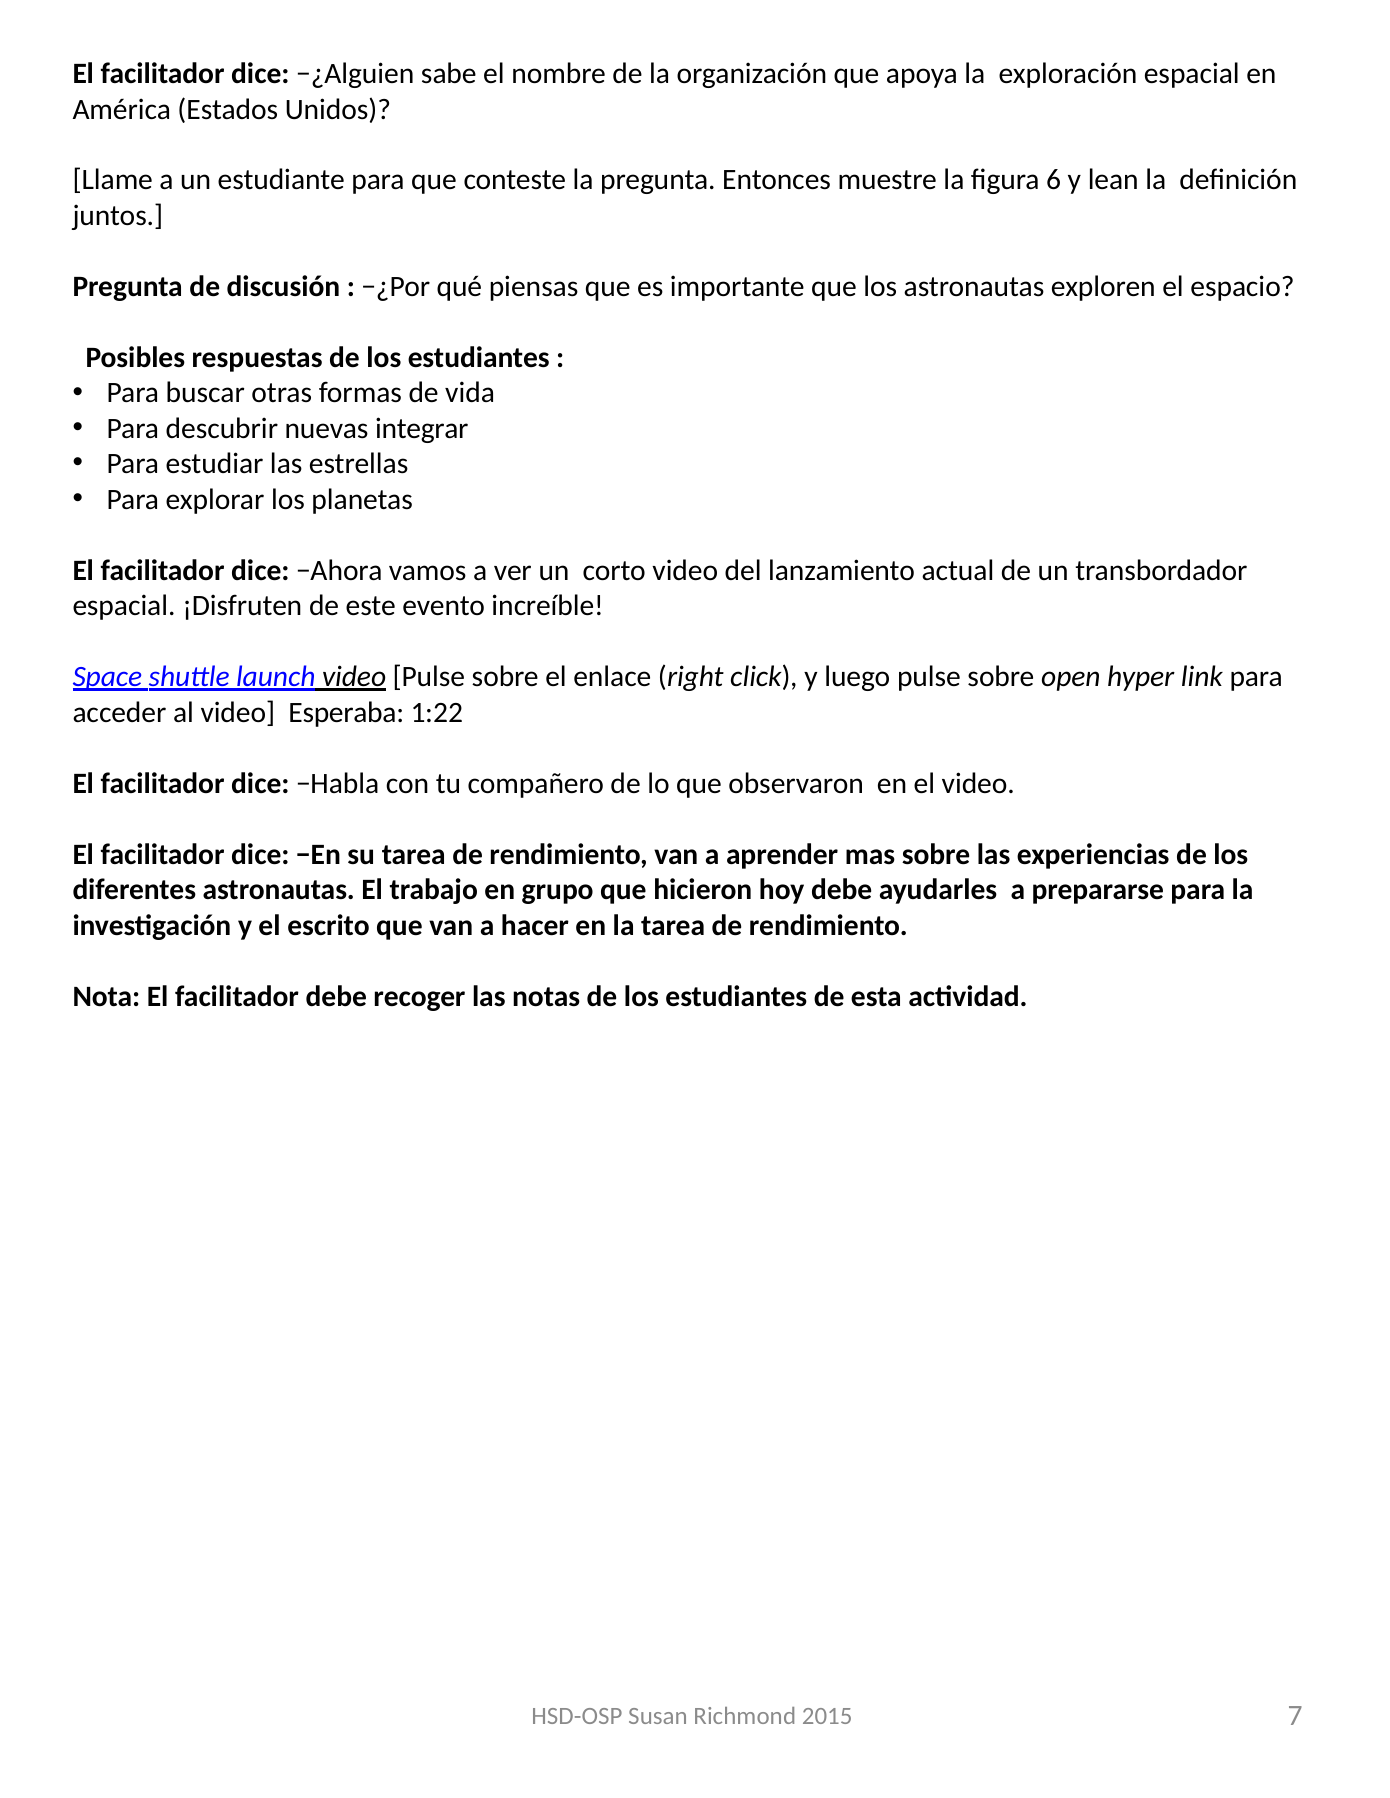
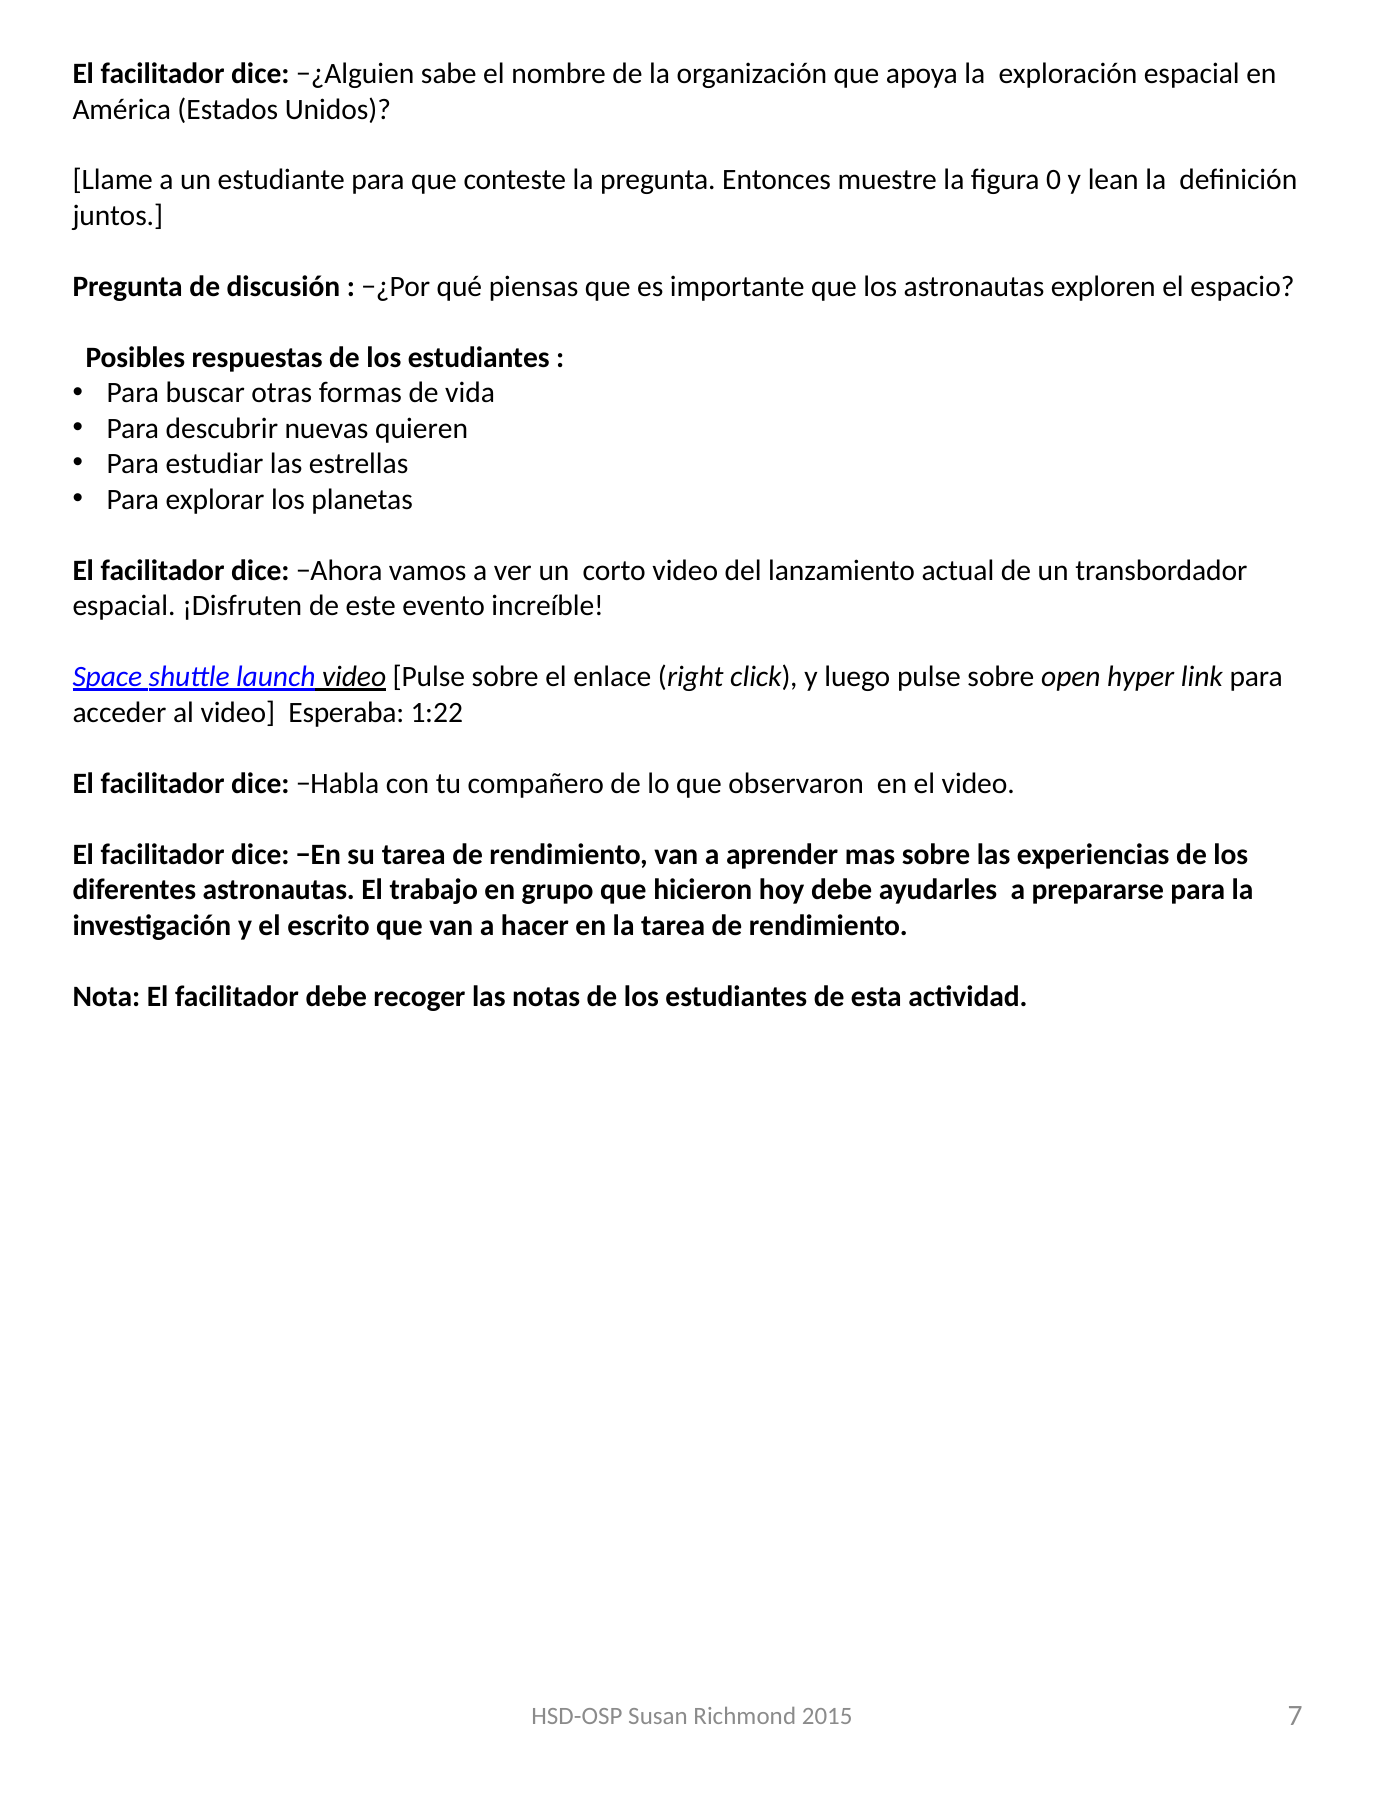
6: 6 -> 0 (1054, 180)
integrar: integrar -> quieren (422, 429)
